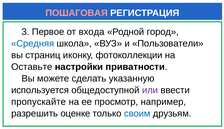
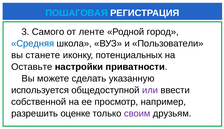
ПОШАГОВАЯ colour: pink -> light blue (77, 13)
Первое: Первое -> Самого (48, 32)
входа: входа -> ленте (92, 32)
страниц: страниц -> станете (43, 55)
фотоколлекции: фотоколлекции -> потенциальных (129, 55)
пропускайте: пропускайте -> собственной (39, 102)
своим colour: blue -> purple (137, 114)
